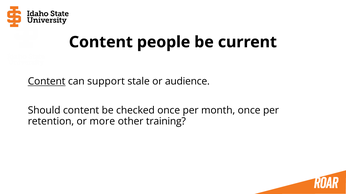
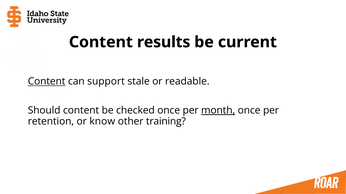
people: people -> results (164, 42)
audience: audience -> readable (187, 82)
month underline: none -> present (218, 111)
more: more -> know (102, 122)
